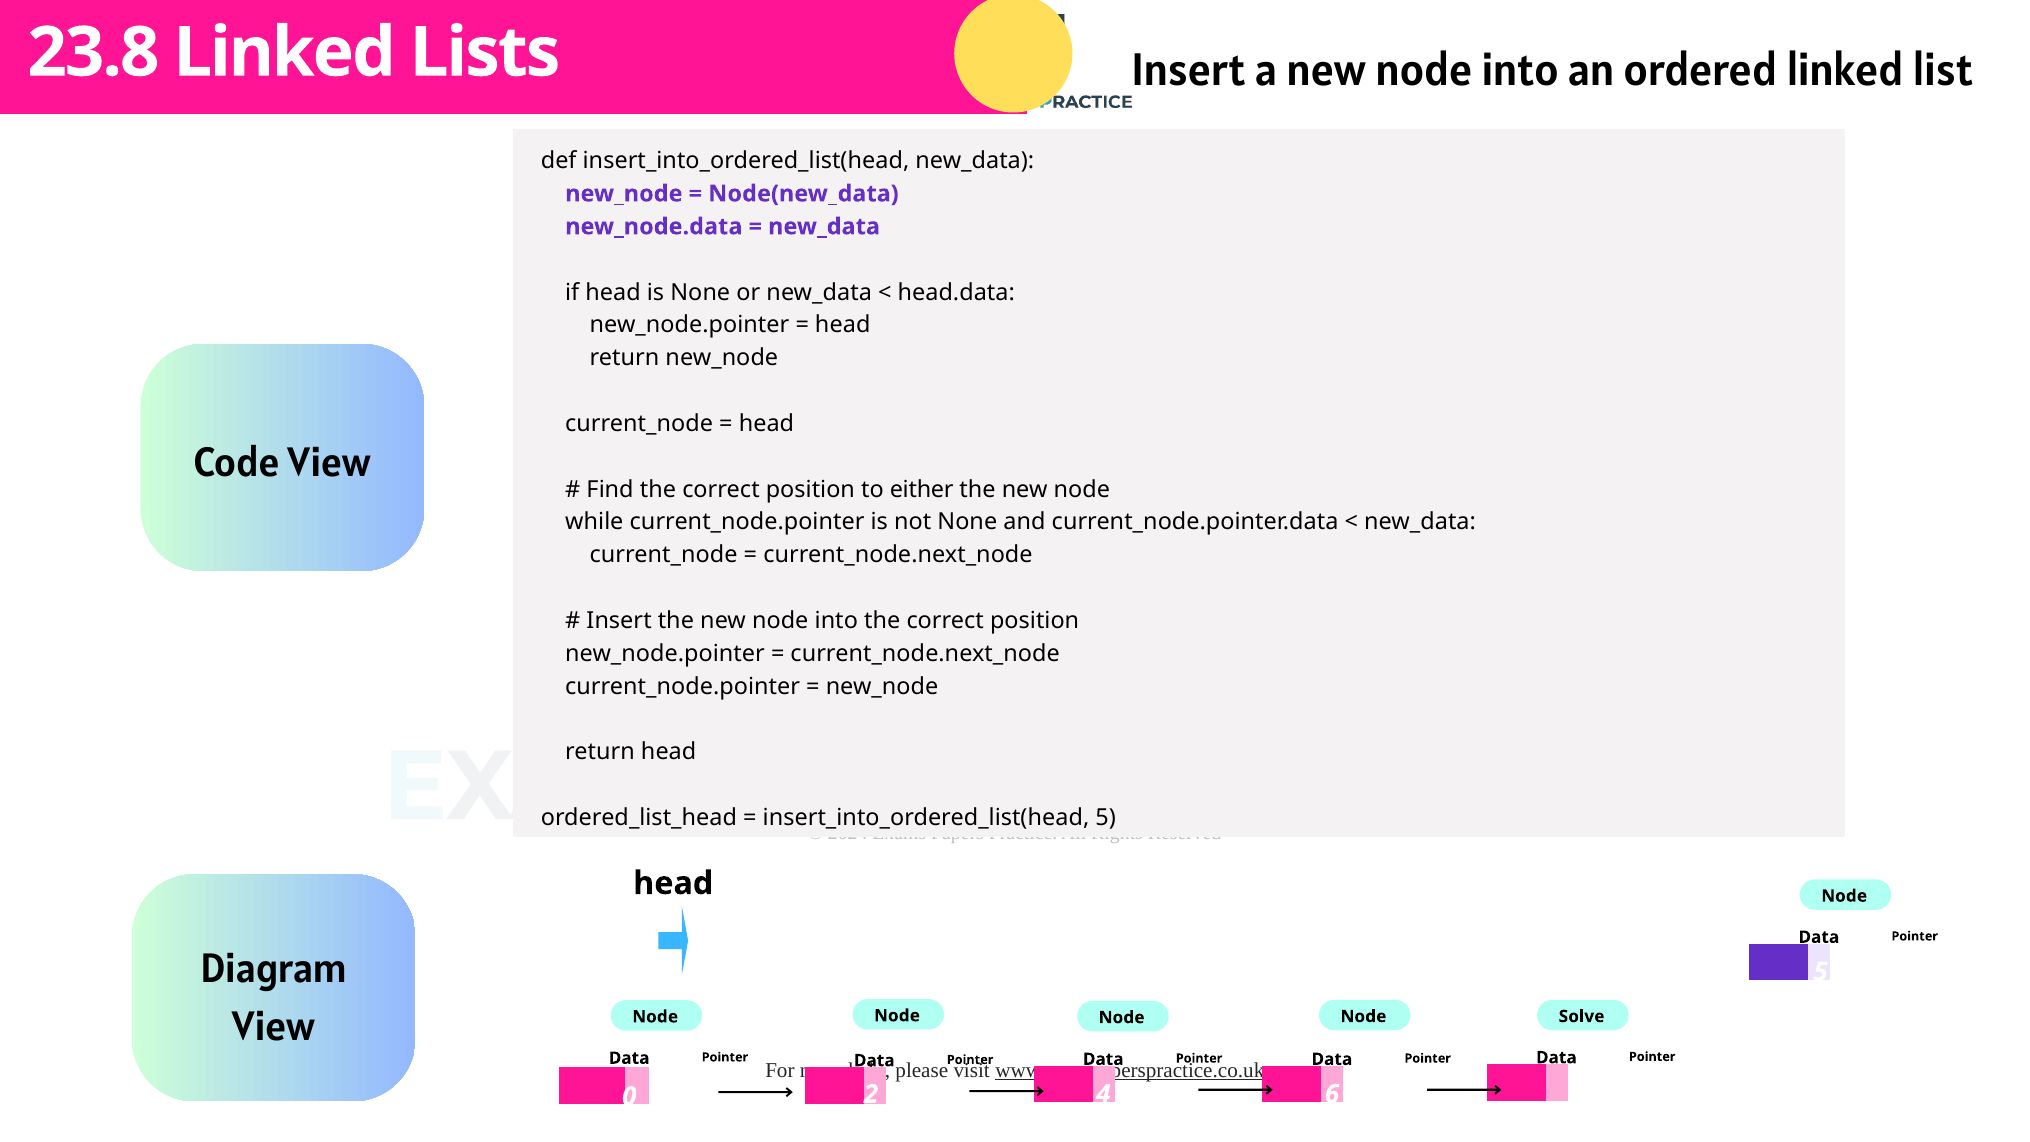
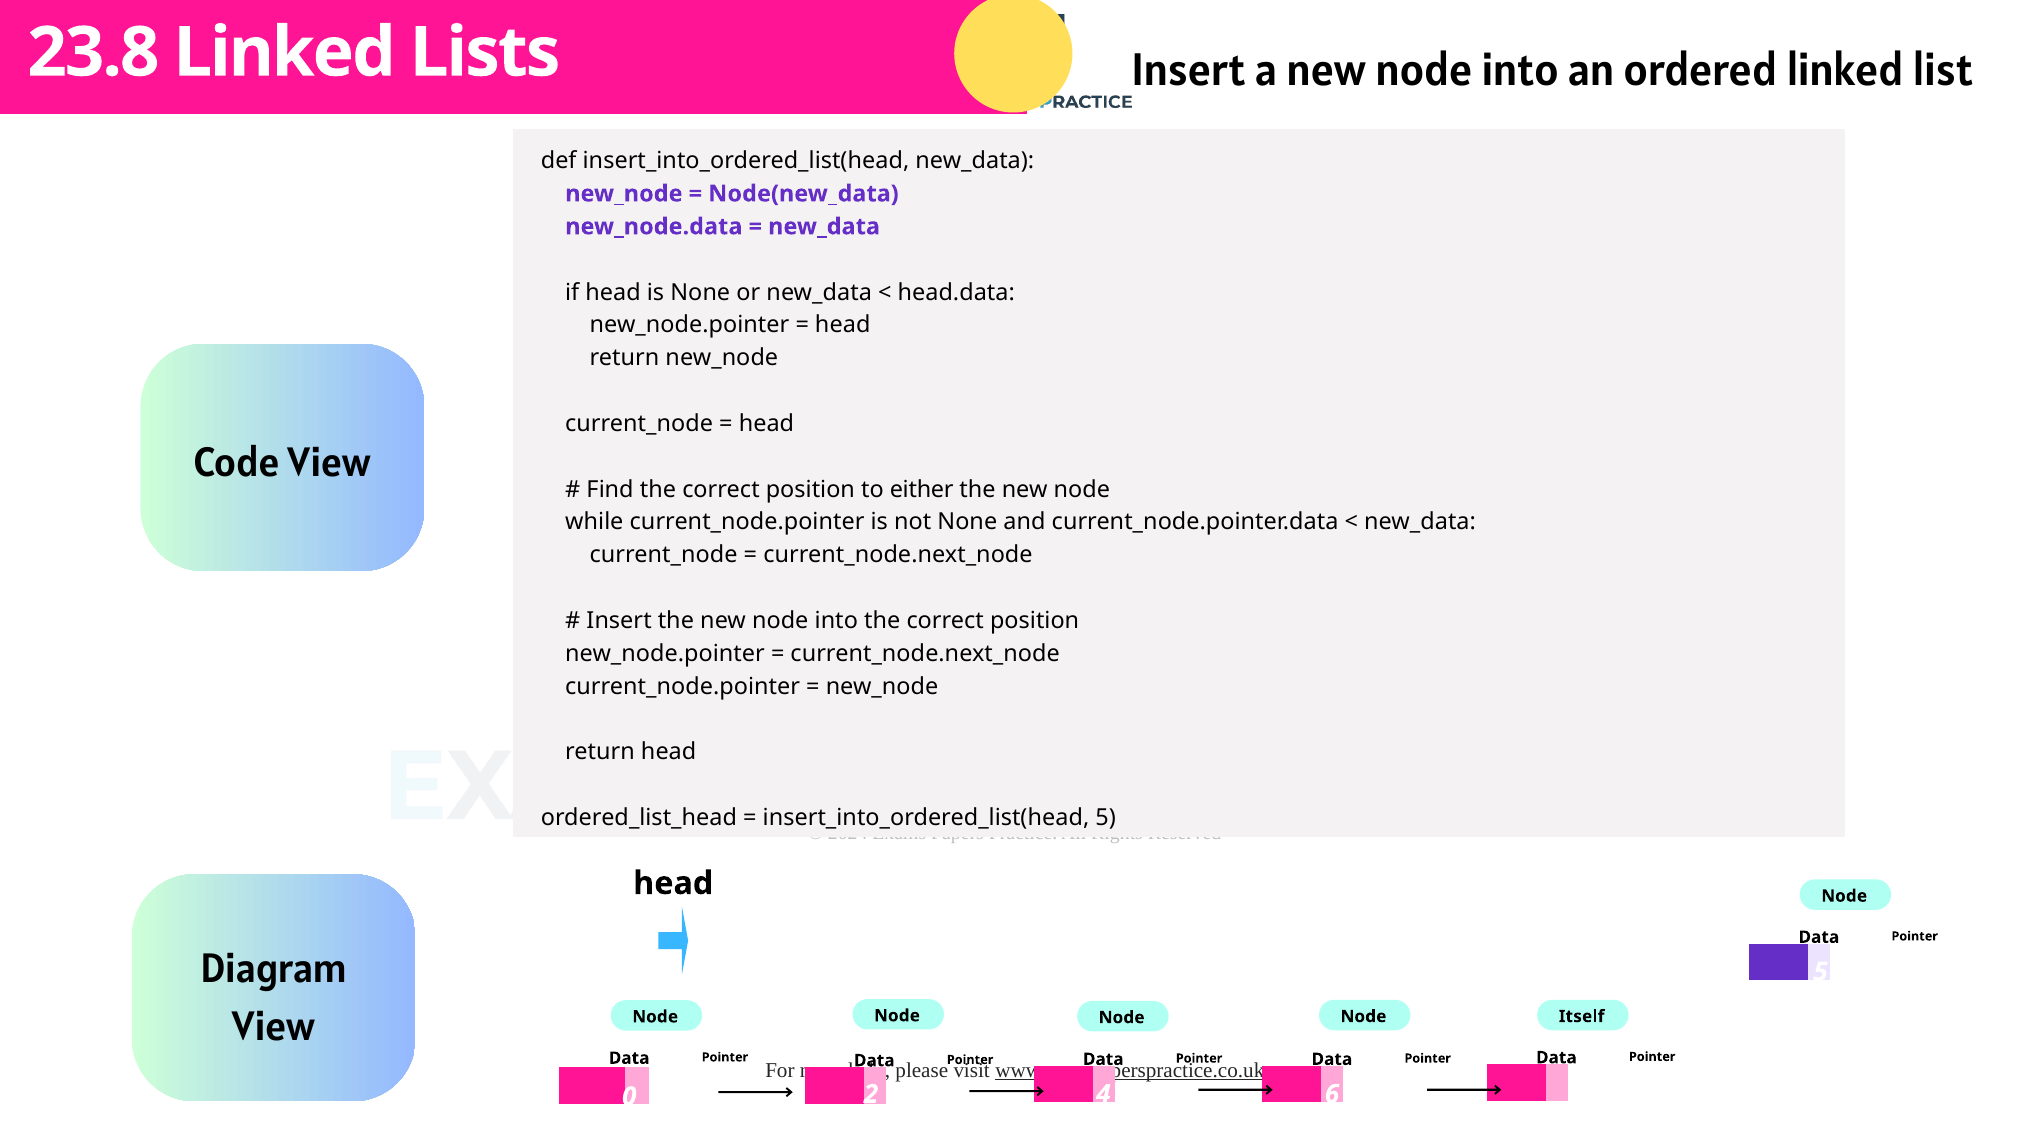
Solve: Solve -> Itself (1582, 1016)
